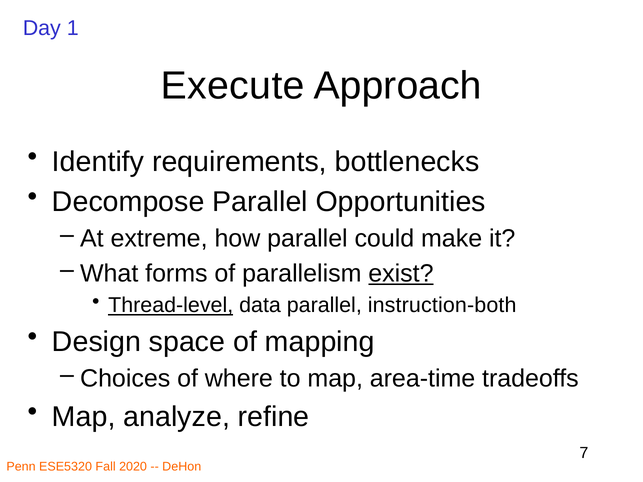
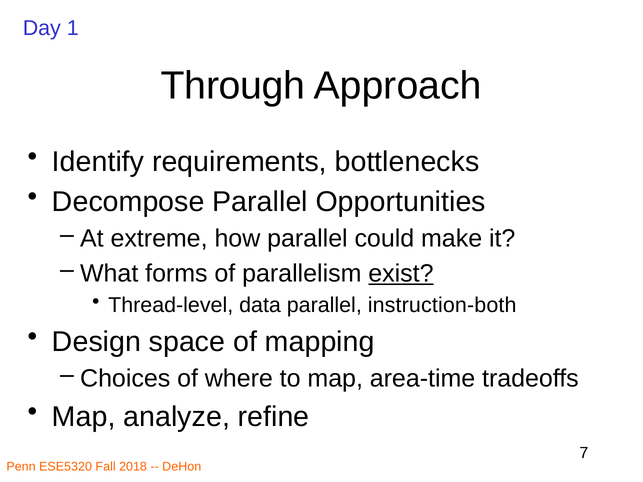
Execute: Execute -> Through (233, 86)
Thread-level underline: present -> none (171, 306)
2020: 2020 -> 2018 (133, 467)
